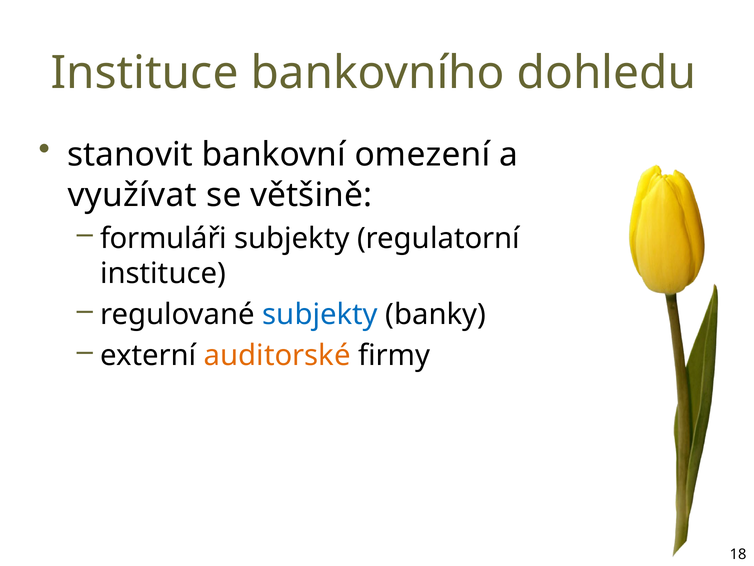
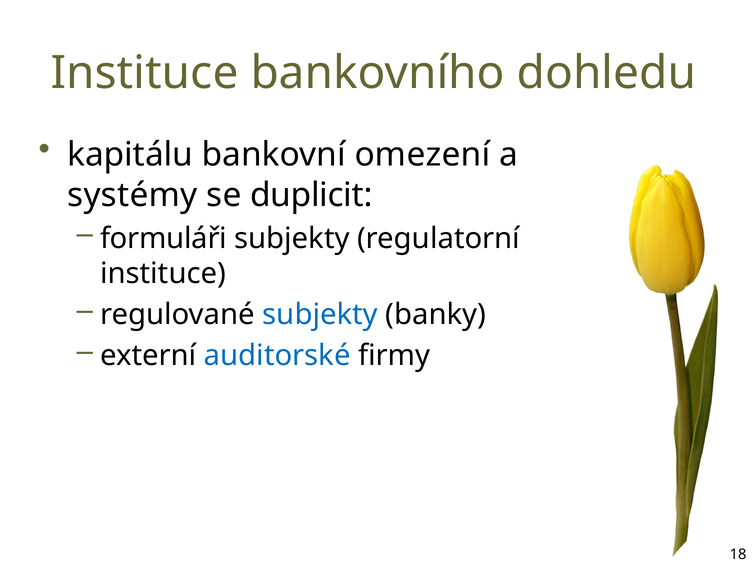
stanovit: stanovit -> kapitálu (130, 155)
využívat: využívat -> systémy (132, 195)
většině: většině -> duplicit (311, 195)
auditorské colour: orange -> blue (277, 355)
